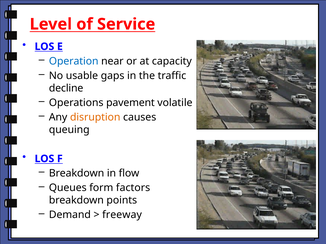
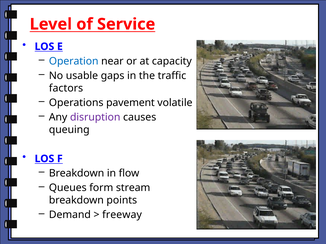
decline: decline -> factors (66, 88)
disruption colour: orange -> purple (95, 117)
factors: factors -> stream (133, 188)
